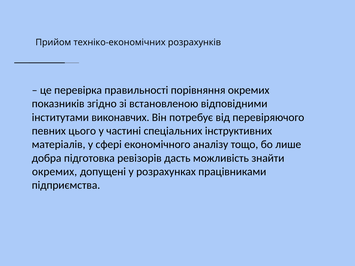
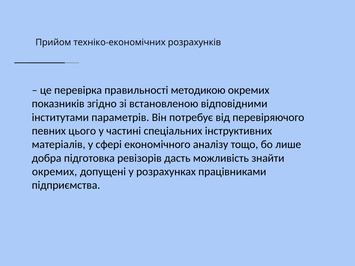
порівняння: порівняння -> методикою (198, 90)
виконавчих: виконавчих -> параметрів (120, 117)
